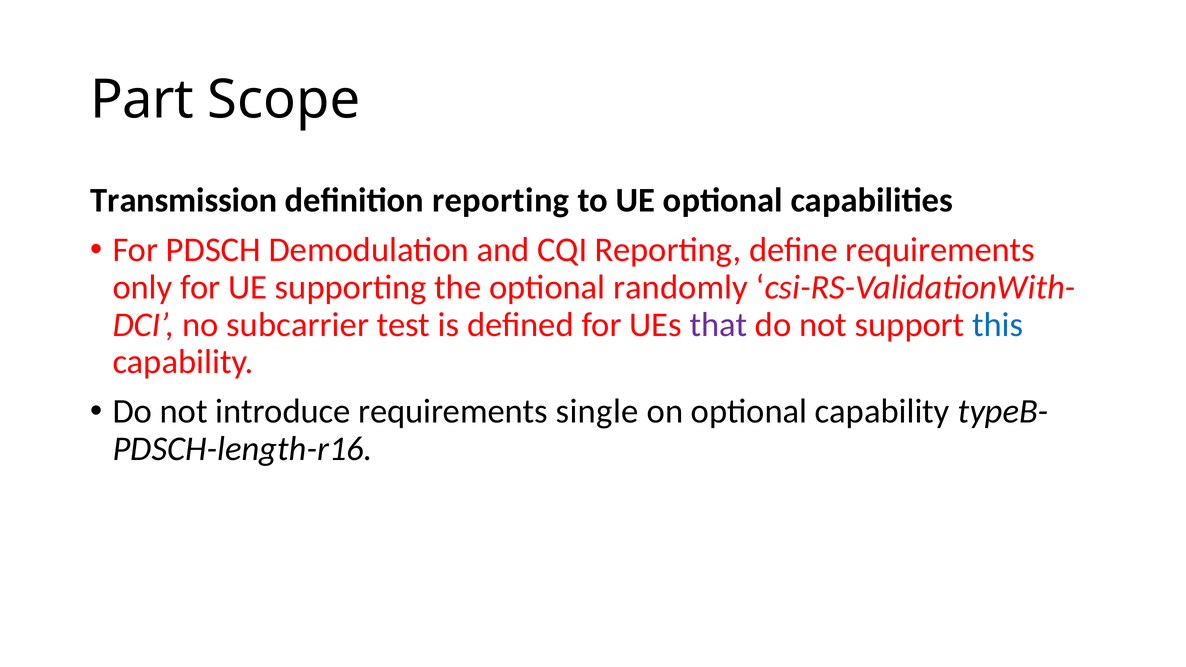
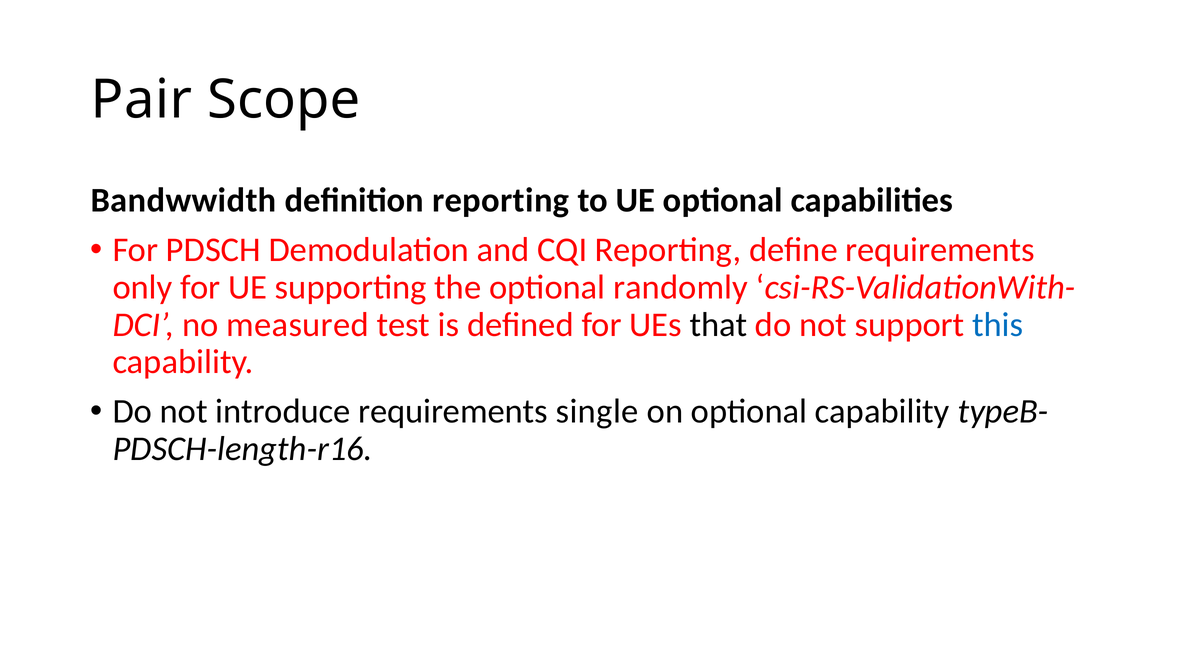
Part: Part -> Pair (142, 100)
Transmission: Transmission -> Bandwwidth (184, 200)
subcarrier: subcarrier -> measured (298, 325)
that colour: purple -> black (718, 325)
